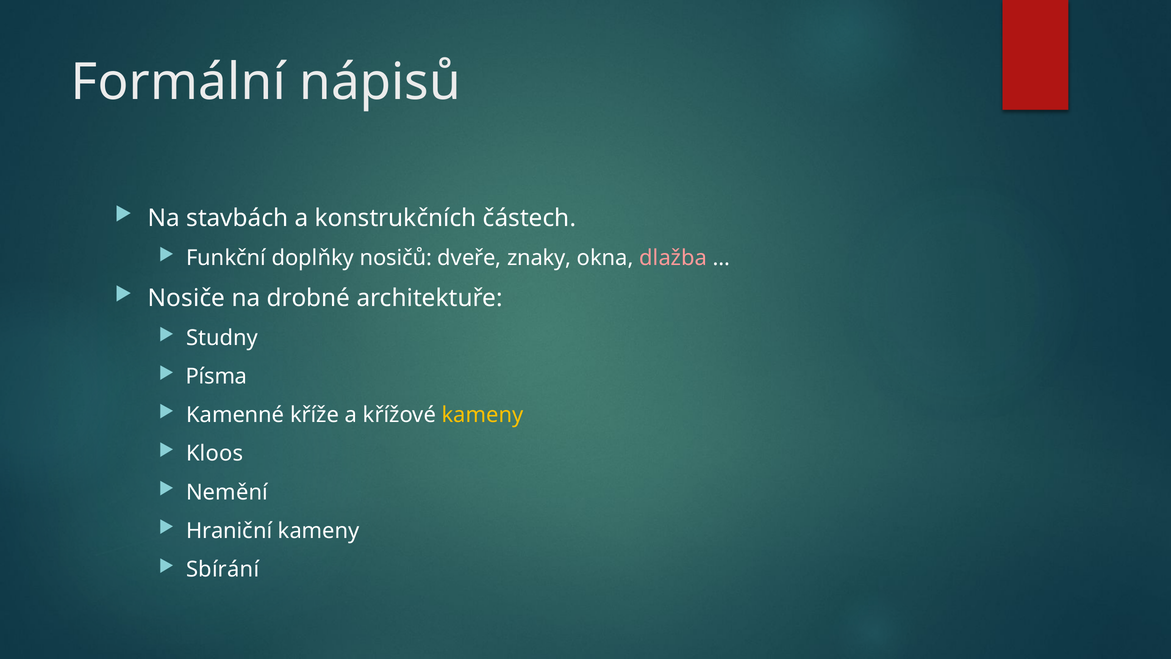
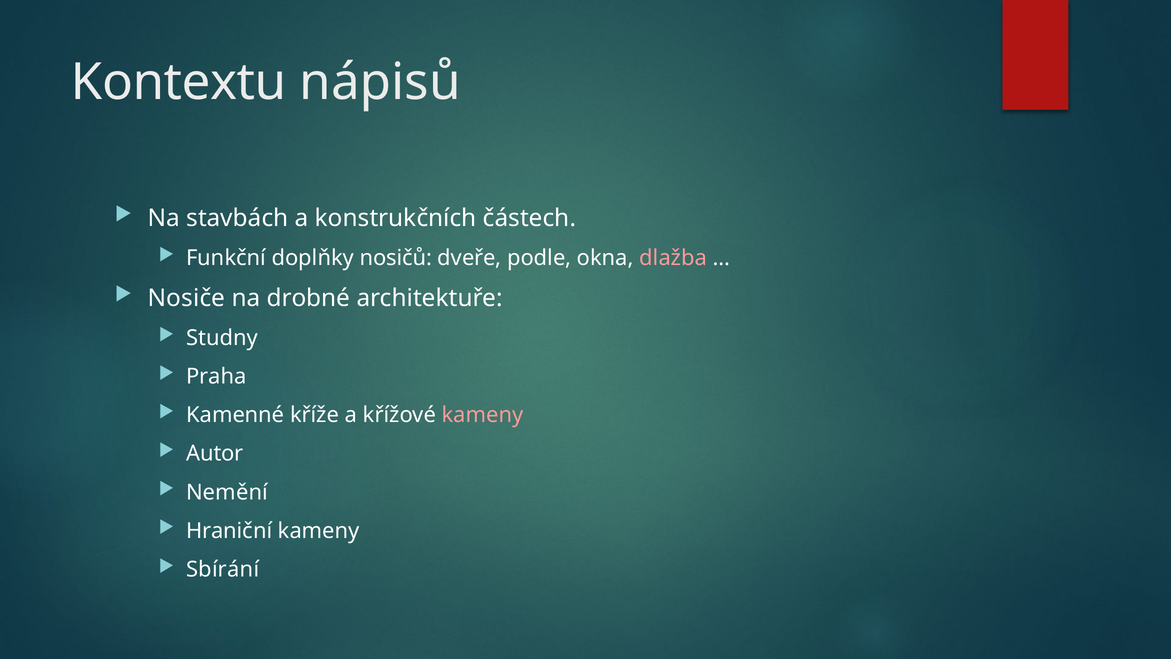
Formální: Formální -> Kontextu (179, 82)
znaky: znaky -> podle (539, 258)
Písma: Písma -> Praha (216, 376)
kameny colour: yellow -> pink (483, 415)
Kloos: Kloos -> Autor (215, 453)
